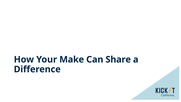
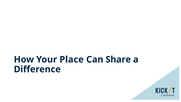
Make: Make -> Place (72, 59)
